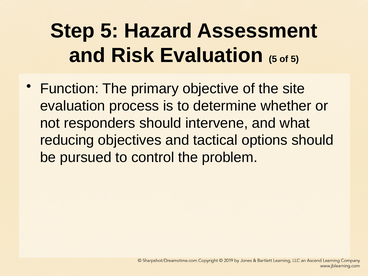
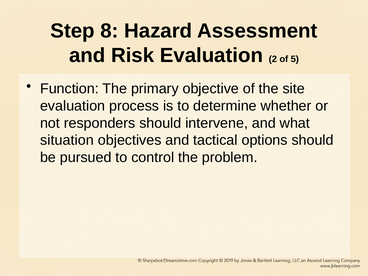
Step 5: 5 -> 8 (109, 31)
Evaluation 5: 5 -> 2 (273, 59)
reducing: reducing -> situation (67, 140)
